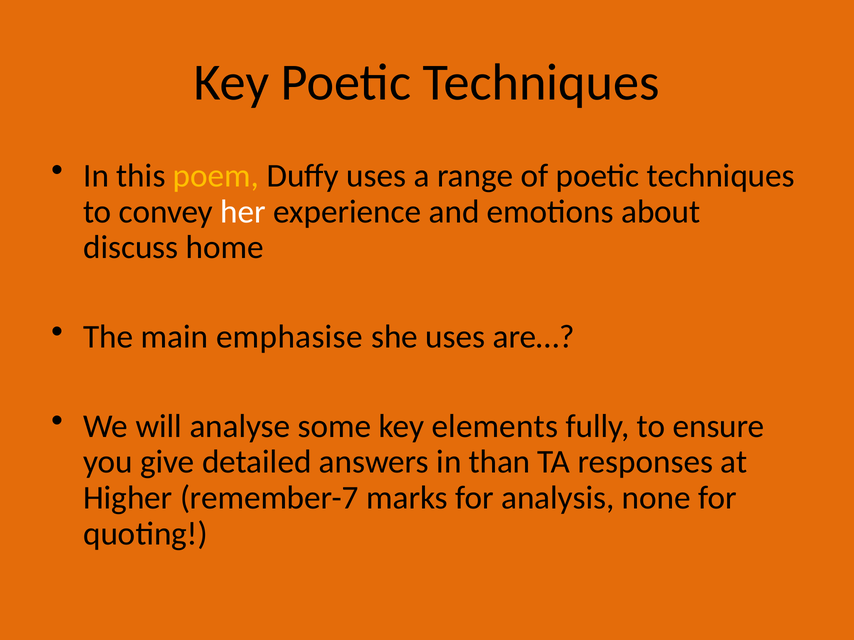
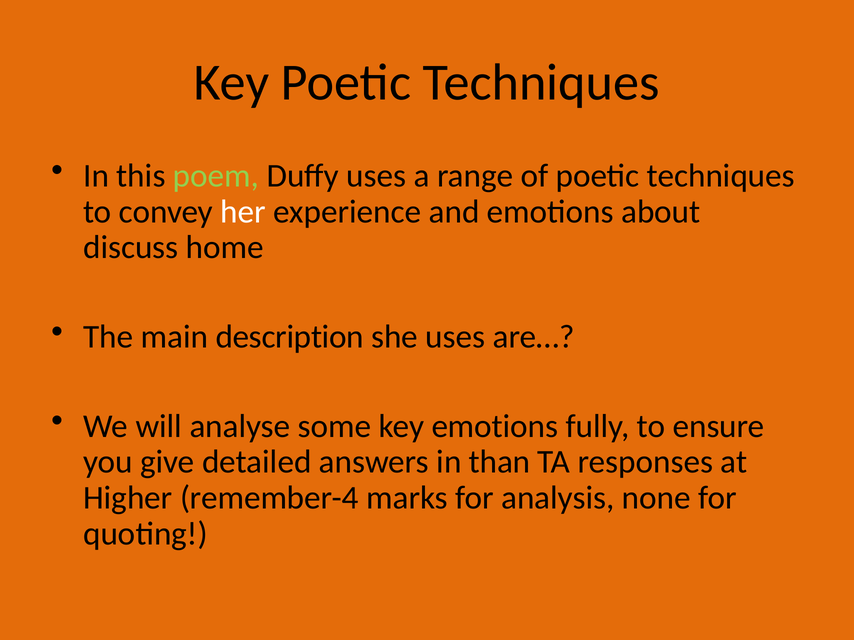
poem colour: yellow -> light green (216, 176)
emphasise: emphasise -> description (290, 337)
key elements: elements -> emotions (495, 427)
remember-7: remember-7 -> remember-4 (269, 498)
